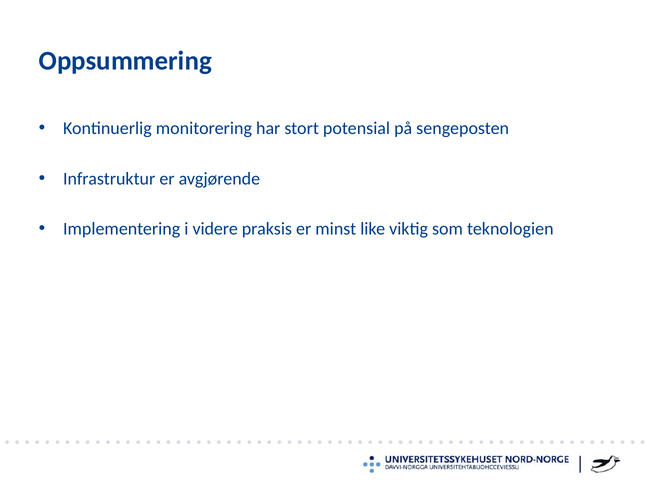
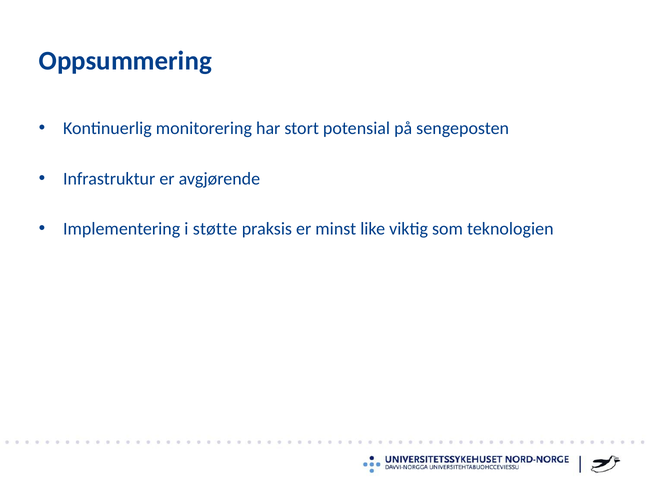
videre: videre -> støtte (215, 229)
